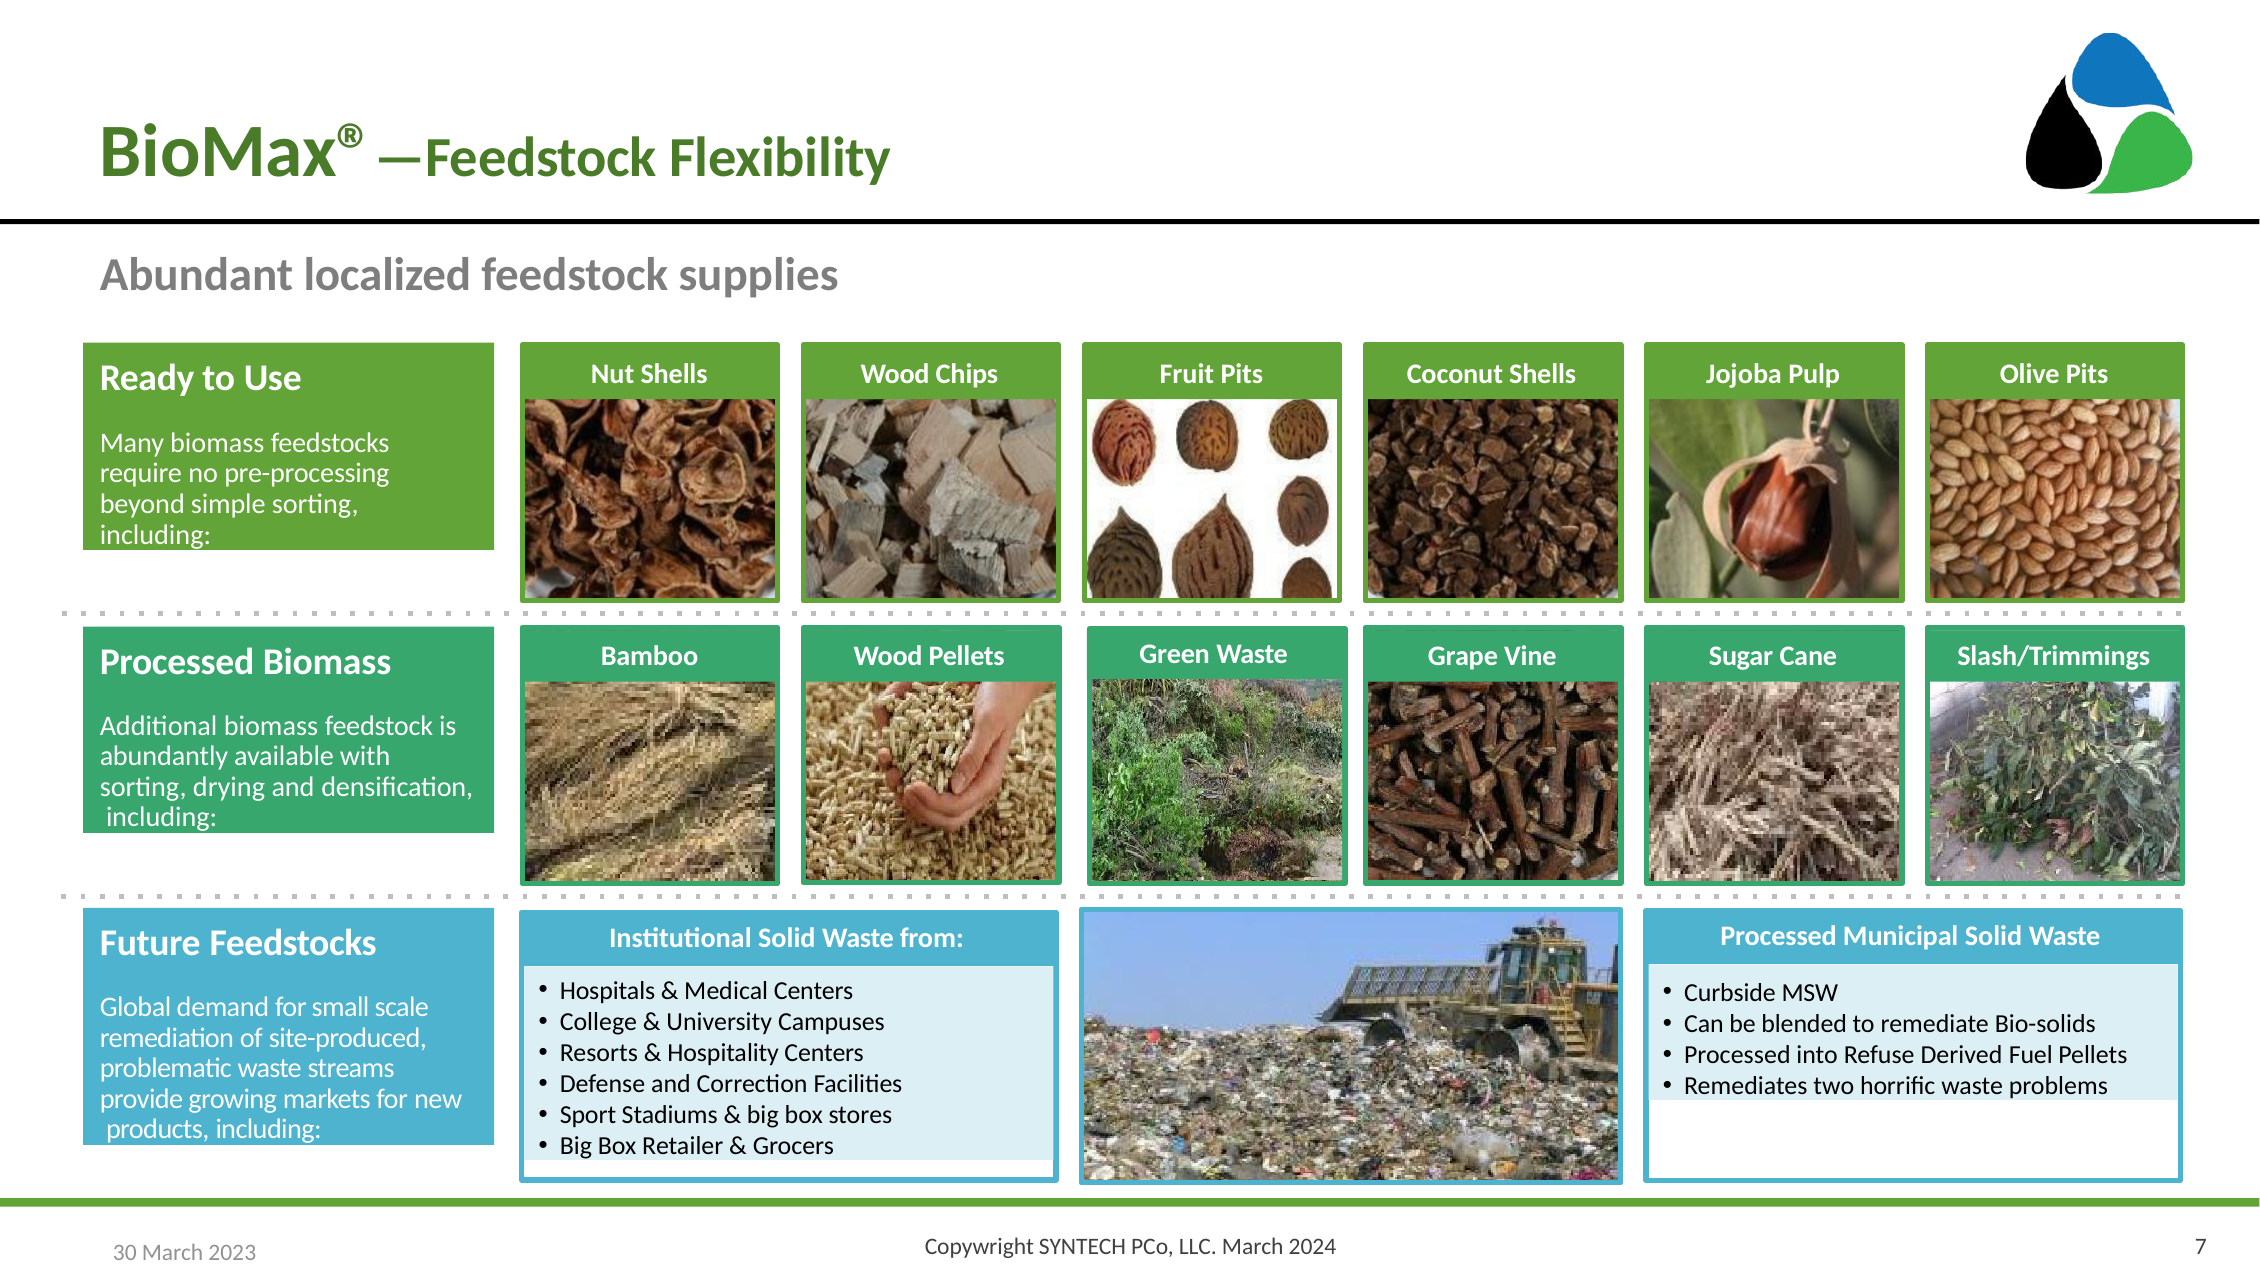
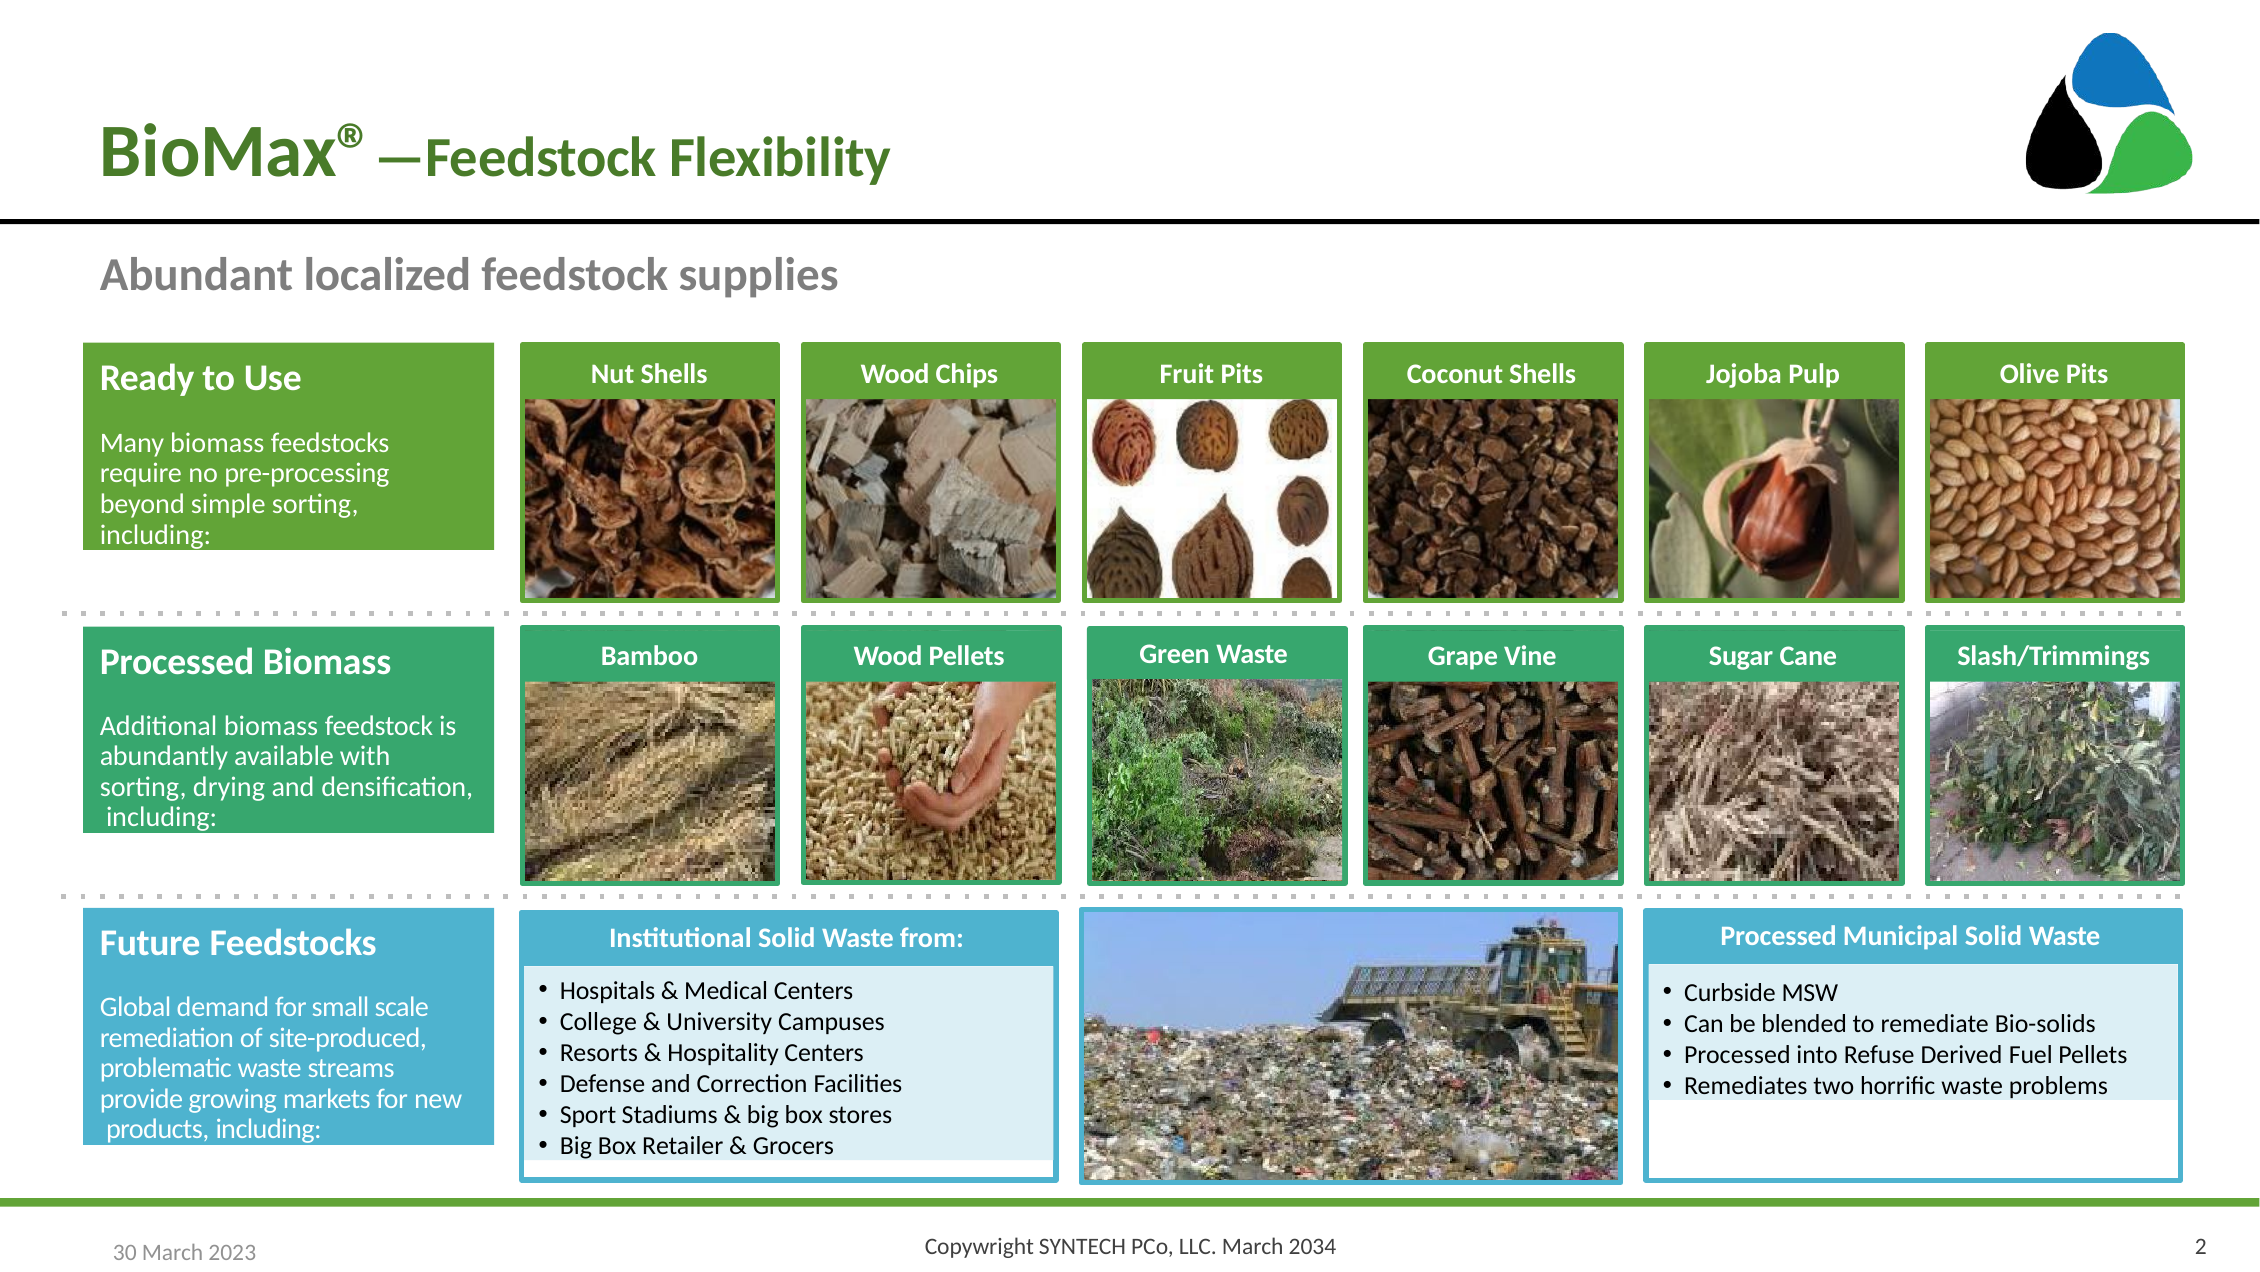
2024: 2024 -> 2034 (1312, 1246)
7: 7 -> 2 (2201, 1246)
